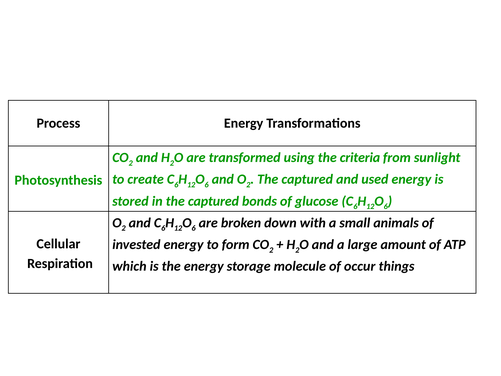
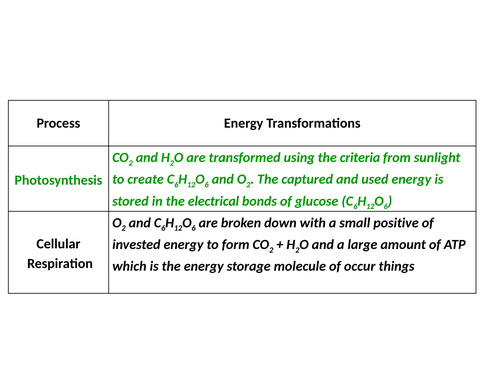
in the captured: captured -> electrical (213, 201)
animals: animals -> positive (396, 223)
